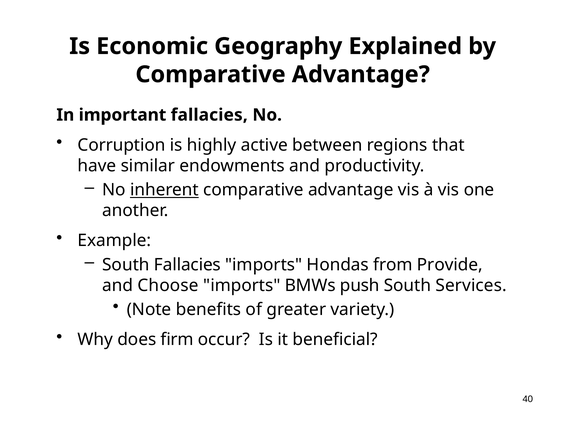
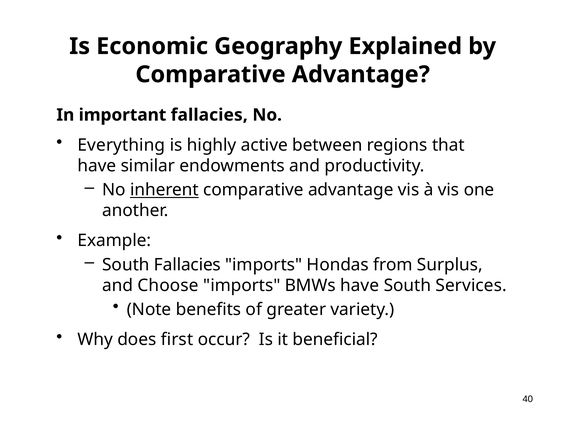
Corruption: Corruption -> Everything (121, 145)
Provide: Provide -> Surplus (450, 265)
BMWs push: push -> have (360, 285)
firm: firm -> first (177, 340)
